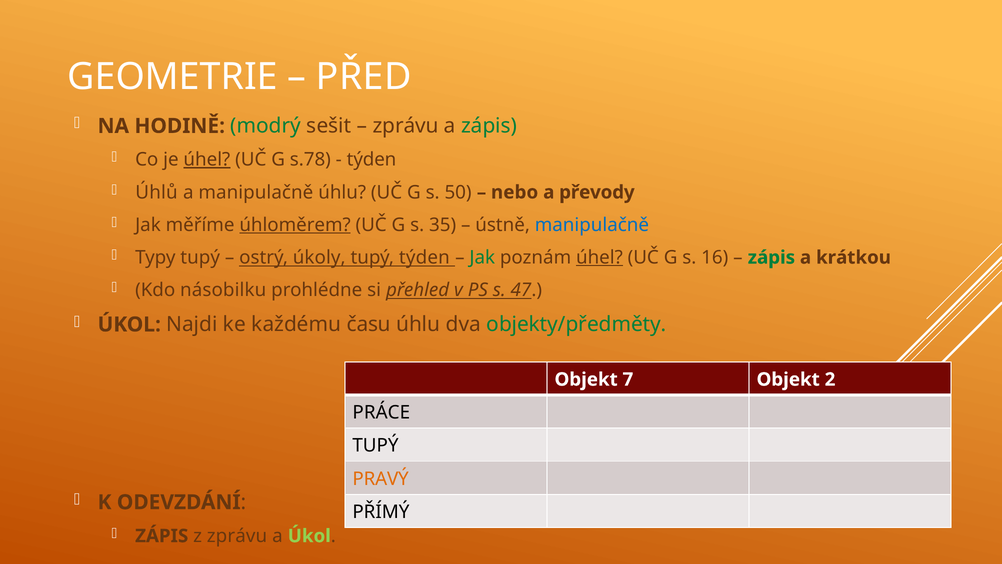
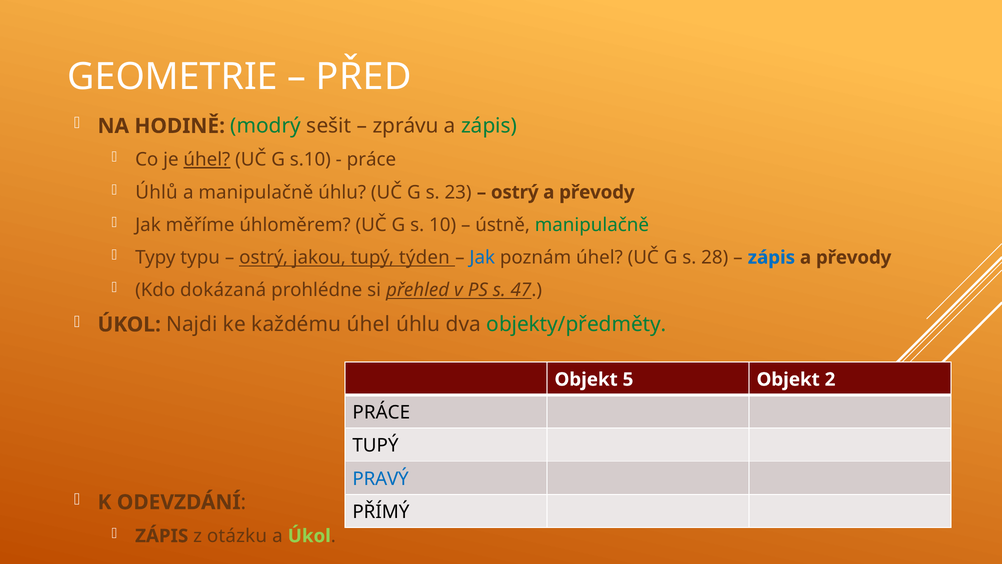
s.78: s.78 -> s.10 (310, 160)
týden: týden -> práce (371, 160)
50: 50 -> 23 (458, 192)
nebo: nebo -> ostrý (515, 192)
úhloměrem underline: present -> none (295, 225)
35: 35 -> 10 (443, 225)
manipulačně colour: blue -> green (592, 225)
Typy tupý: tupý -> typu (200, 257)
úkoly: úkoly -> jakou (319, 257)
Jak colour: green -> blue (482, 257)
úhel underline: present -> none (599, 257)
16: 16 -> 28 (715, 257)
zápis colour: green -> blue (771, 257)
krátkou: krátkou -> převody (854, 257)
násobilku: násobilku -> dokázaná (223, 290)
každému času: času -> úhel (369, 324)
7: 7 -> 5 (628, 379)
PRAVÝ colour: orange -> blue (381, 479)
z zprávu: zprávu -> otázku (237, 536)
